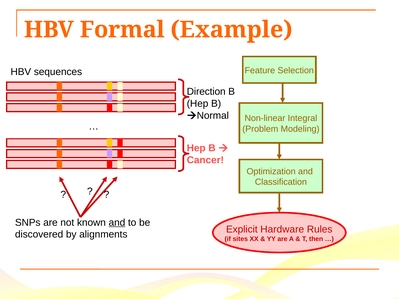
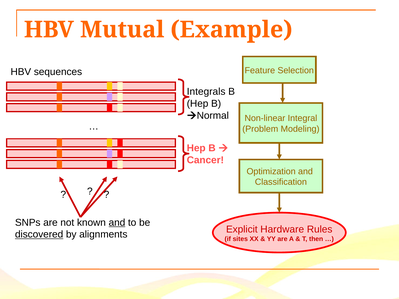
Formal: Formal -> Mutual (122, 30)
Direction: Direction -> Integrals (206, 92)
discovered underline: none -> present (39, 235)
